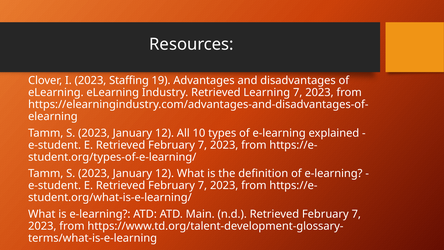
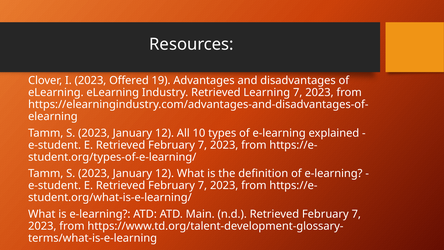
Staffing: Staffing -> Offered (129, 80)
